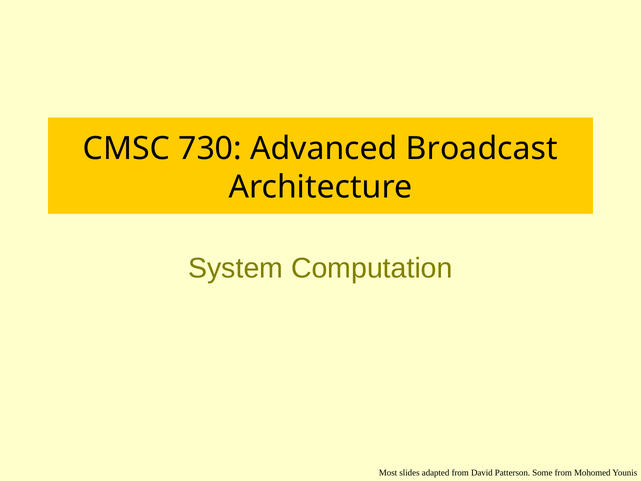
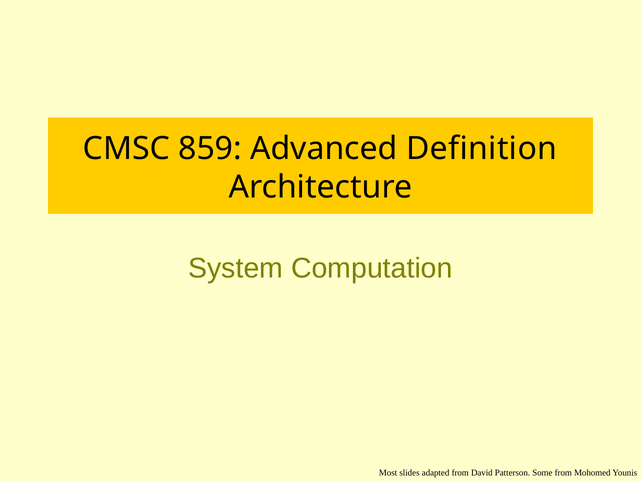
730: 730 -> 859 (210, 149)
Broadcast: Broadcast -> Definition (482, 149)
